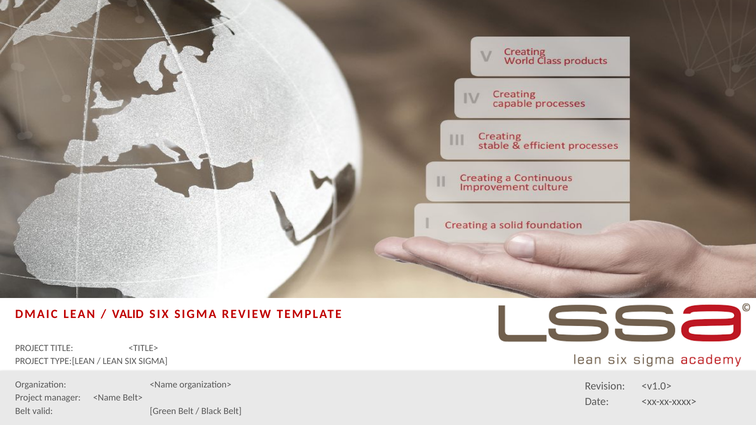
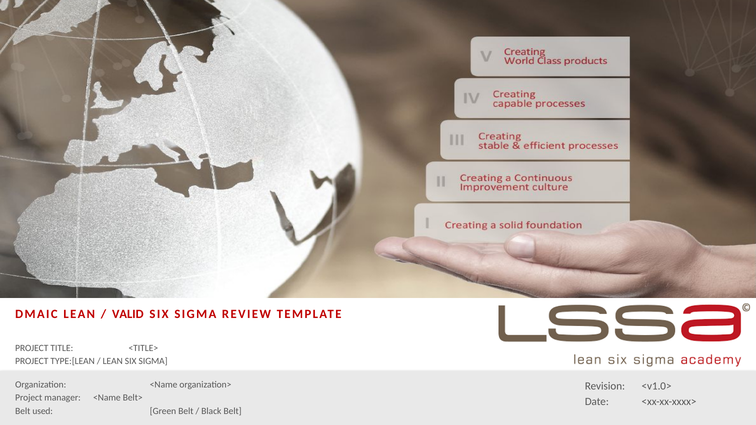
Belt valid: valid -> used (43, 411)
